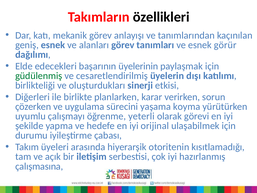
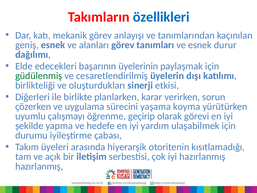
özellikleri colour: black -> blue (161, 17)
görür: görür -> durur (225, 45)
yeterli: yeterli -> geçirip (142, 116)
orijinal: orijinal -> yardım (155, 126)
çalışmasına: çalışmasına -> hazırlanmış (39, 166)
